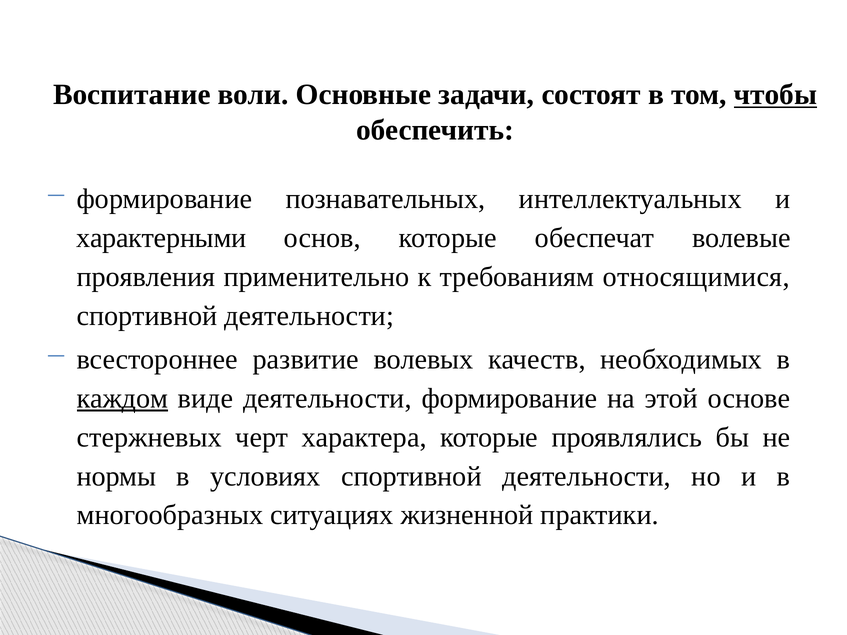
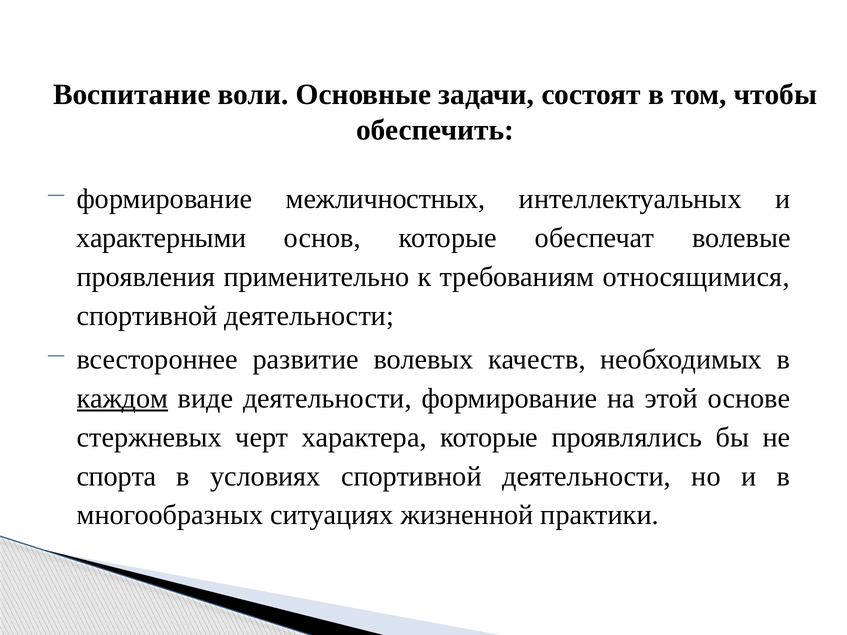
чтобы underline: present -> none (775, 95)
познавательных: познавательных -> межличностных (386, 199)
нормы: нормы -> спорта (116, 476)
